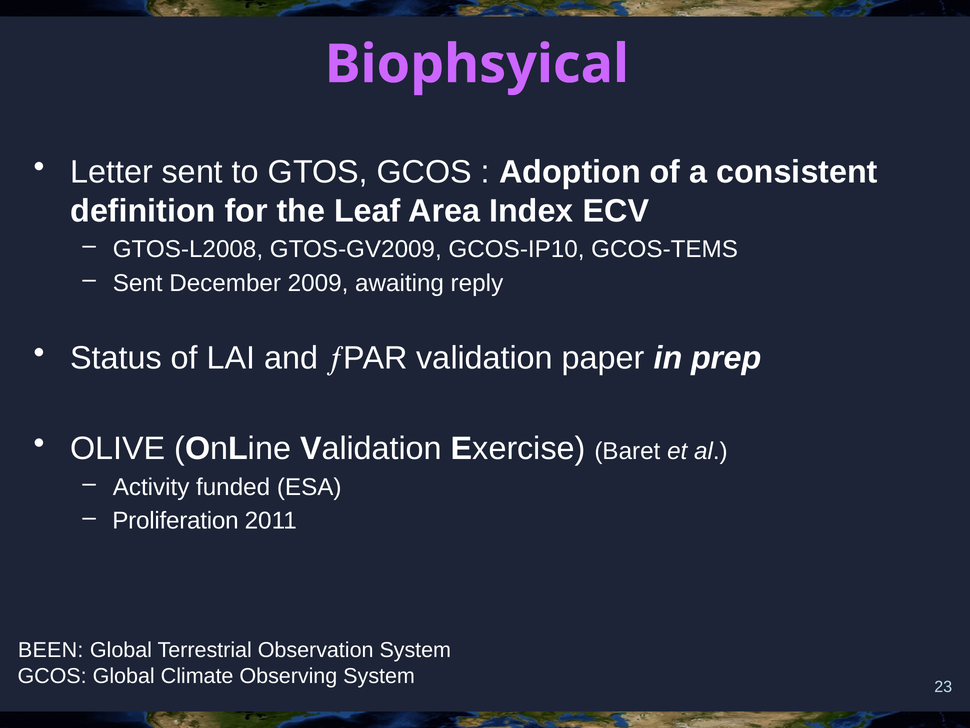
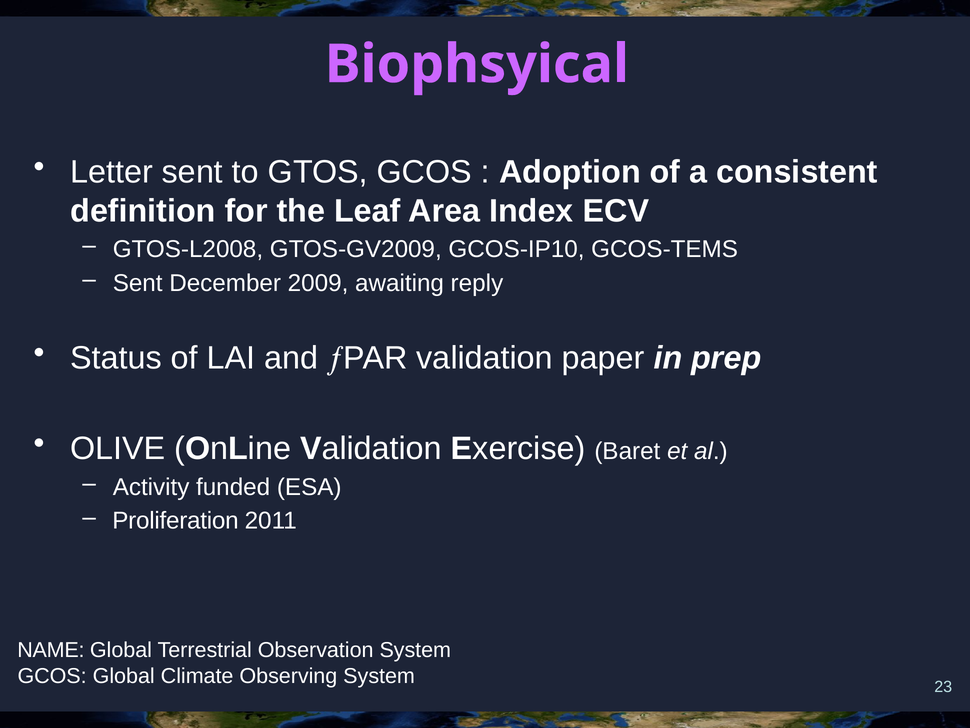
BEEN: BEEN -> NAME (51, 650)
